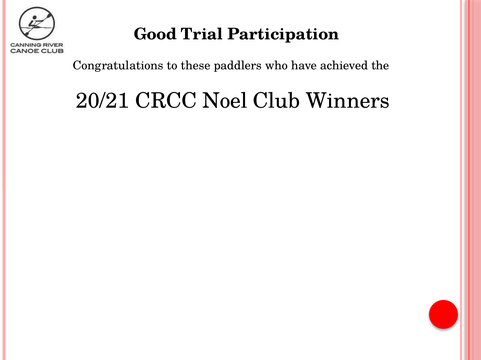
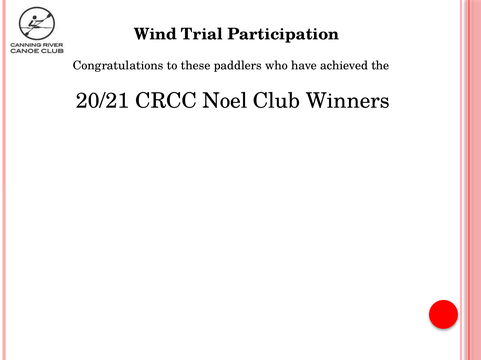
Good: Good -> Wind (155, 34)
